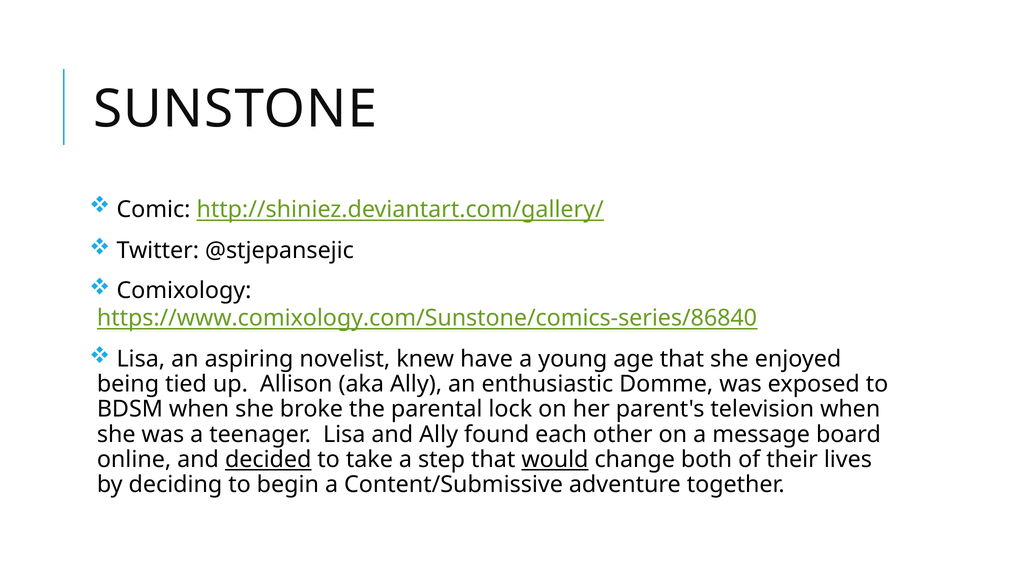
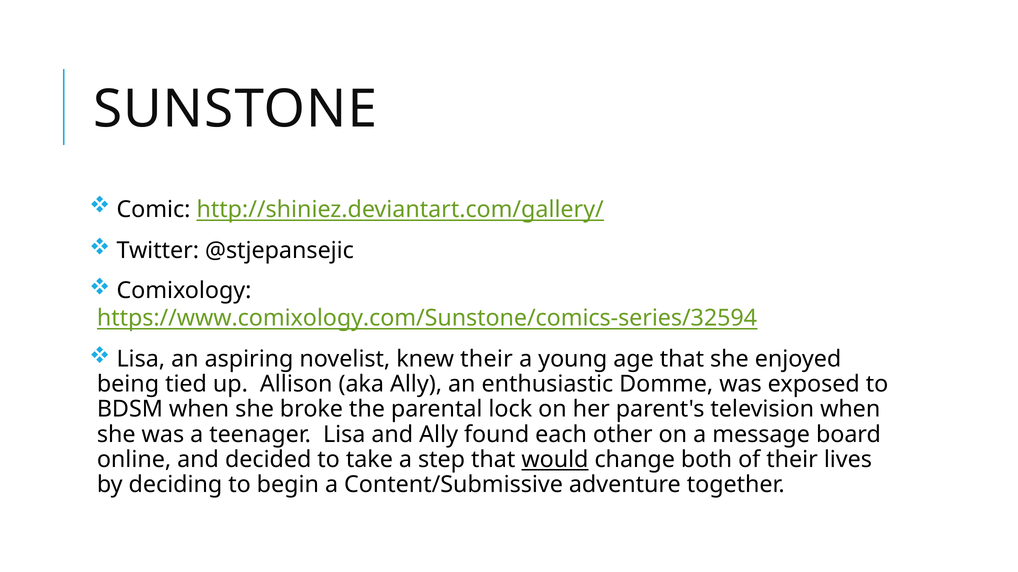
https://www.comixology.com/Sunstone/comics-series/86840: https://www.comixology.com/Sunstone/comics-series/86840 -> https://www.comixology.com/Sunstone/comics-series/32594 (427, 319)
knew have: have -> their (487, 359)
decided underline: present -> none (268, 460)
